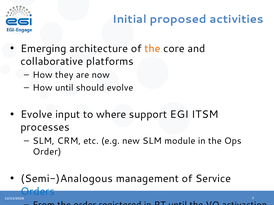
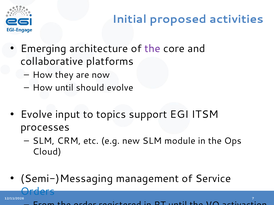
the colour: orange -> purple (152, 49)
where: where -> topics (111, 115)
Order: Order -> Cloud (47, 152)
Semi-)Analogous: Semi-)Analogous -> Semi-)Messaging (67, 179)
